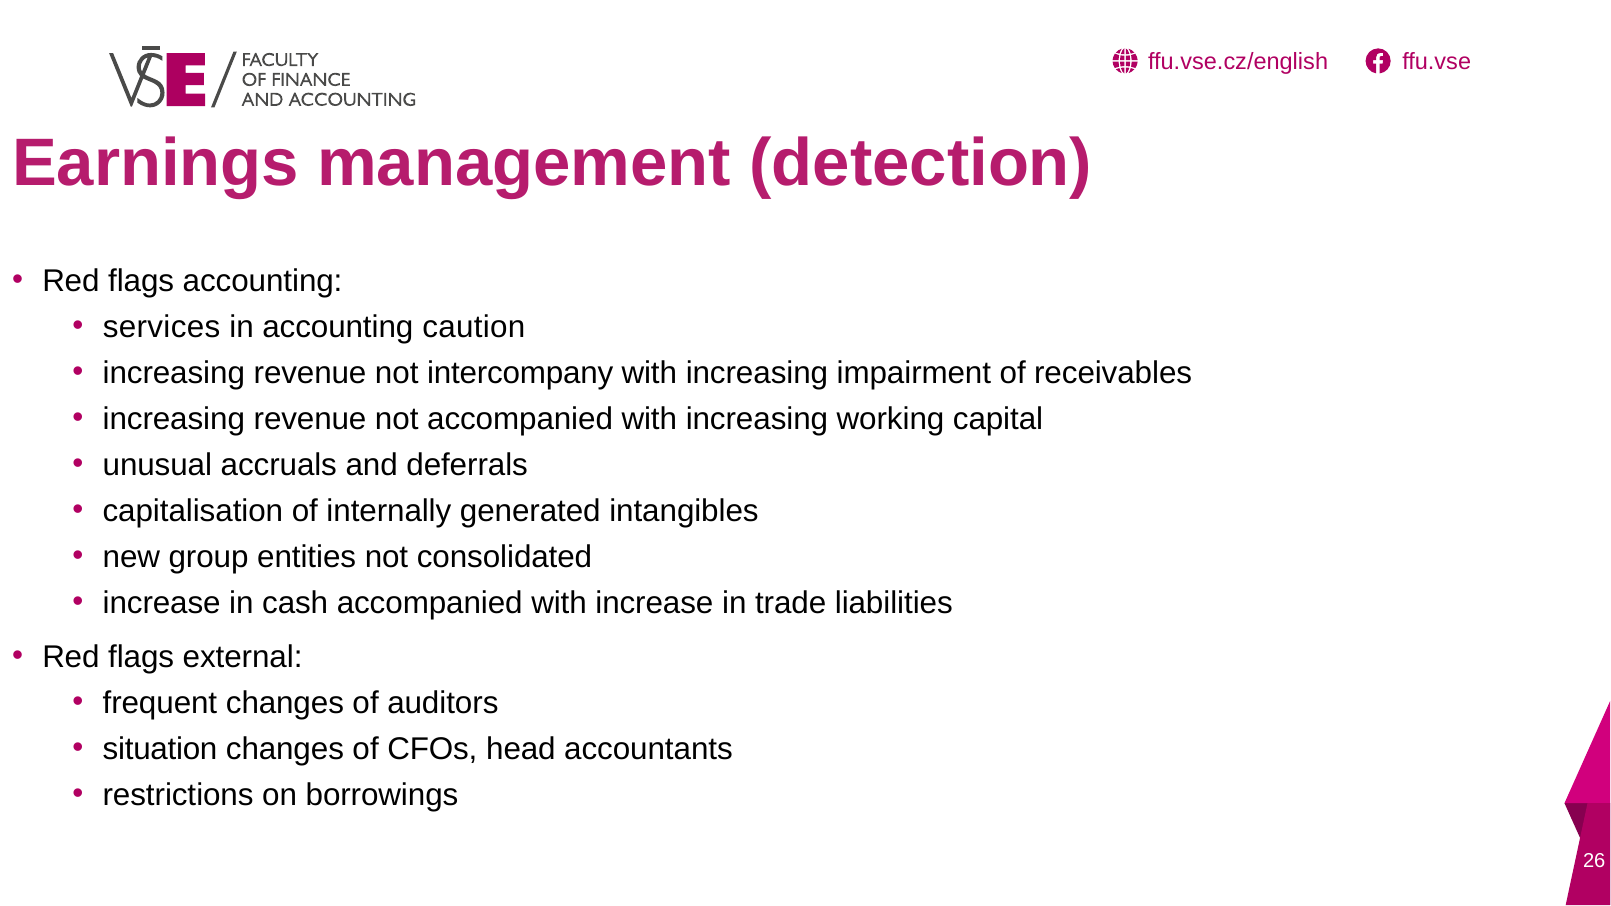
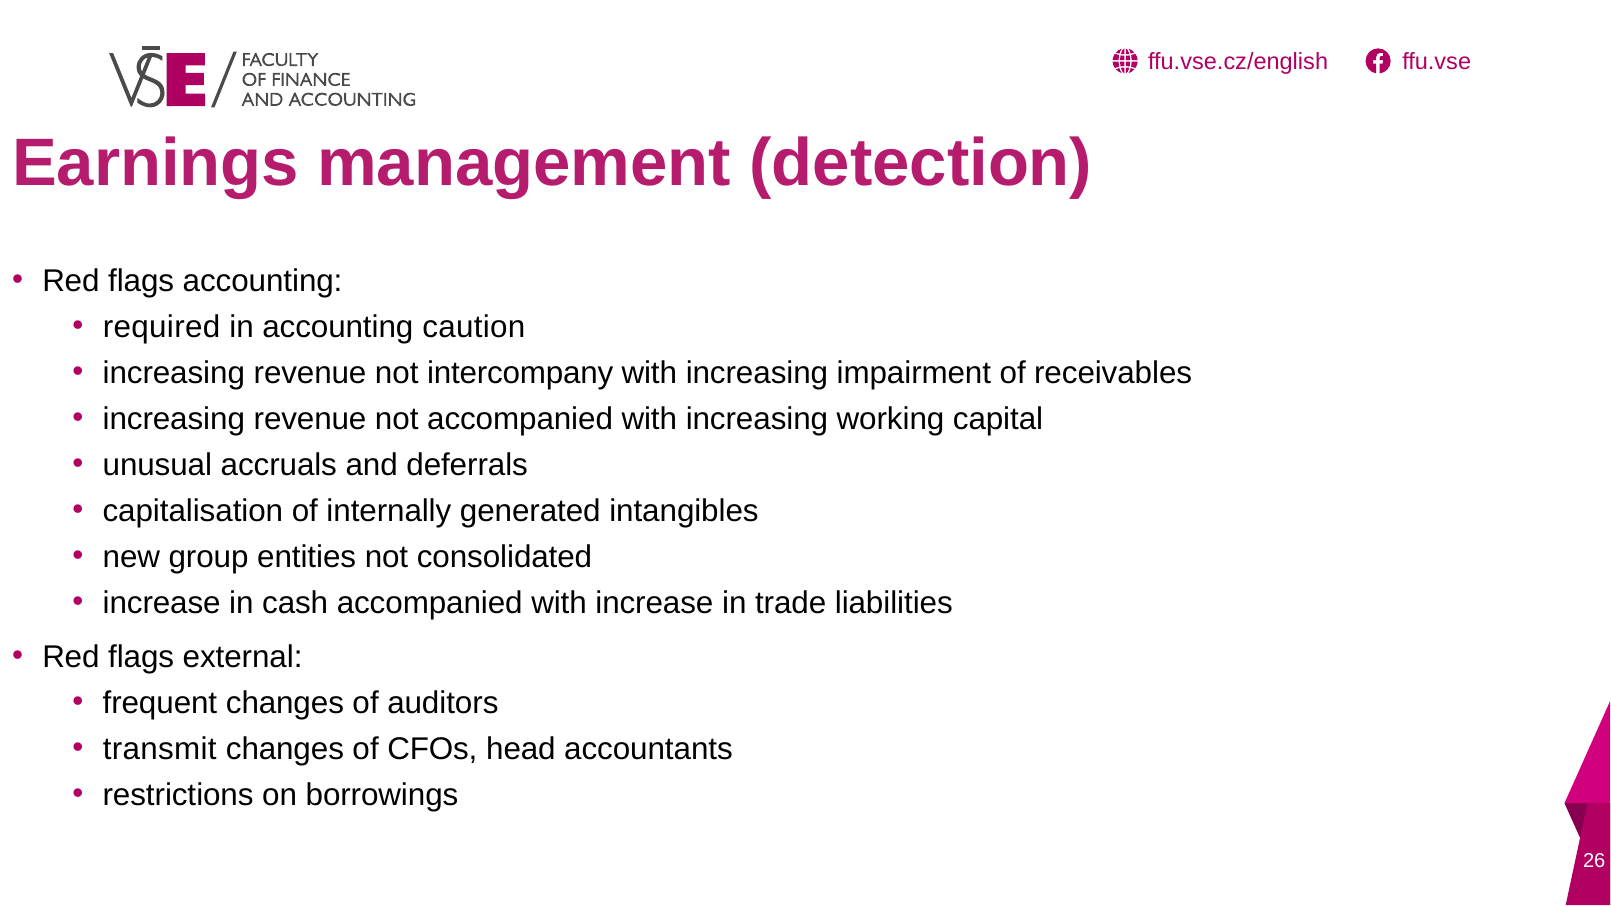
services: services -> required (162, 327)
situation: situation -> transmit (160, 749)
